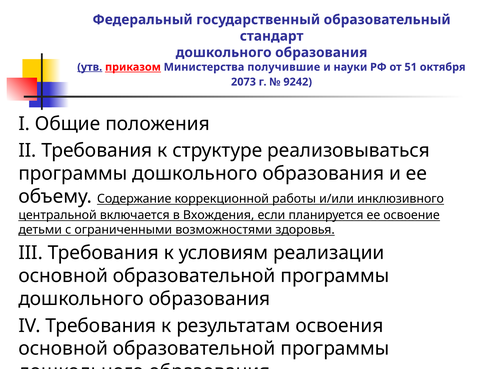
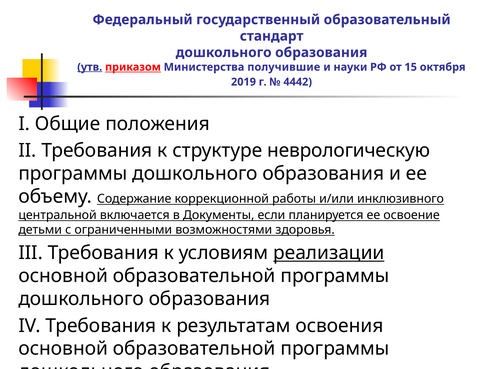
51: 51 -> 15 (411, 67)
2073: 2073 -> 2019 (243, 82)
9242: 9242 -> 4442 (298, 82)
реализовываться: реализовываться -> неврологическую (349, 151)
Вхождения: Вхождения -> Документы (219, 215)
реализации underline: none -> present (329, 253)
